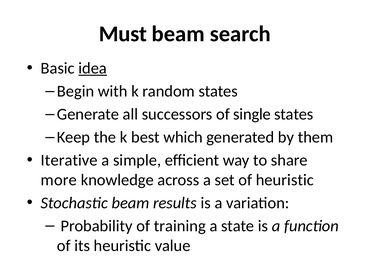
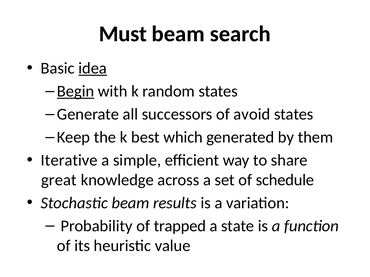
Begin underline: none -> present (76, 91)
single: single -> avoid (252, 114)
more: more -> great (59, 180)
of heuristic: heuristic -> schedule (285, 180)
training: training -> trapped (180, 226)
